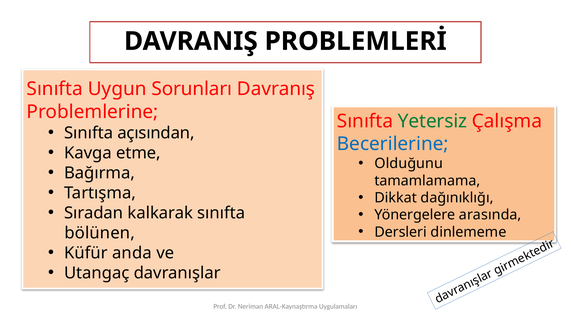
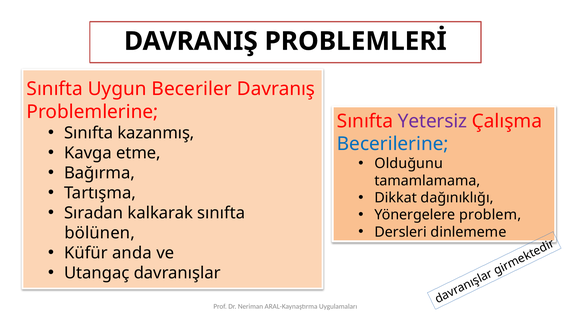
Sorunları: Sorunları -> Beceriler (192, 89)
Yetersiz colour: green -> purple (433, 121)
açısından: açısından -> kazanmış (156, 133)
arasında: arasında -> problem (490, 215)
